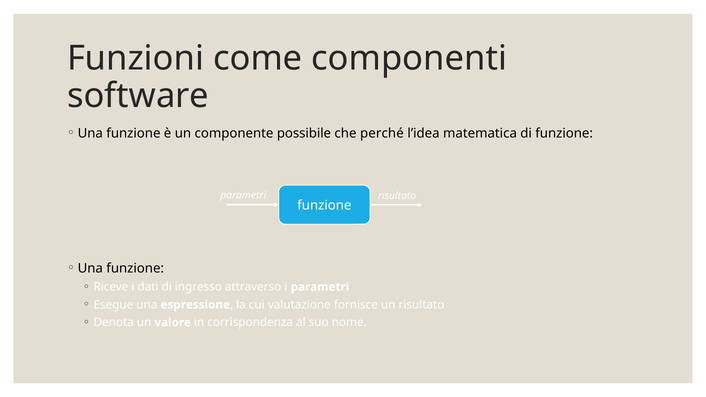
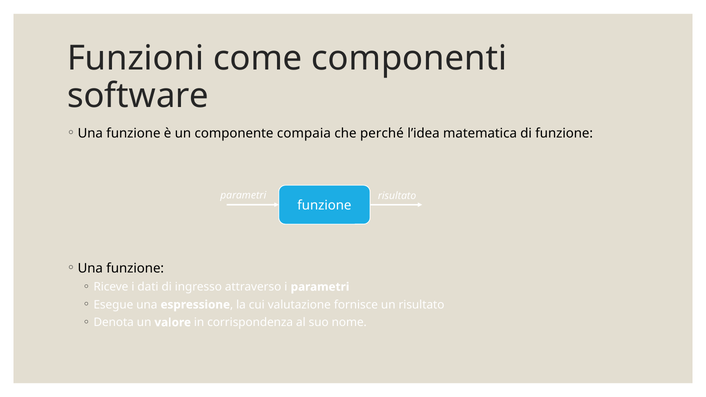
possibile: possibile -> compaia (304, 133)
